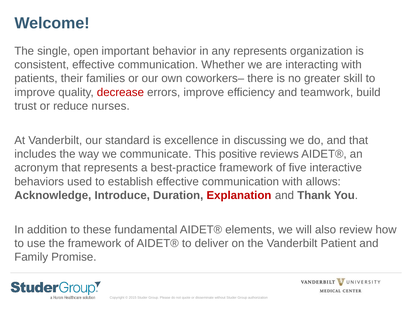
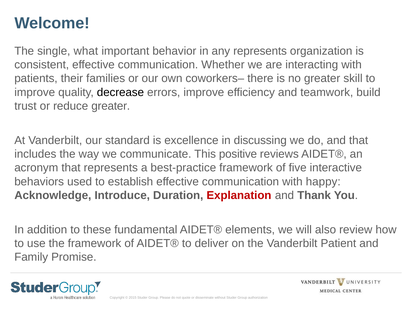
open: open -> what (86, 51)
decrease colour: red -> black (120, 92)
reduce nurses: nurses -> greater (111, 106)
allows: allows -> happy (323, 182)
